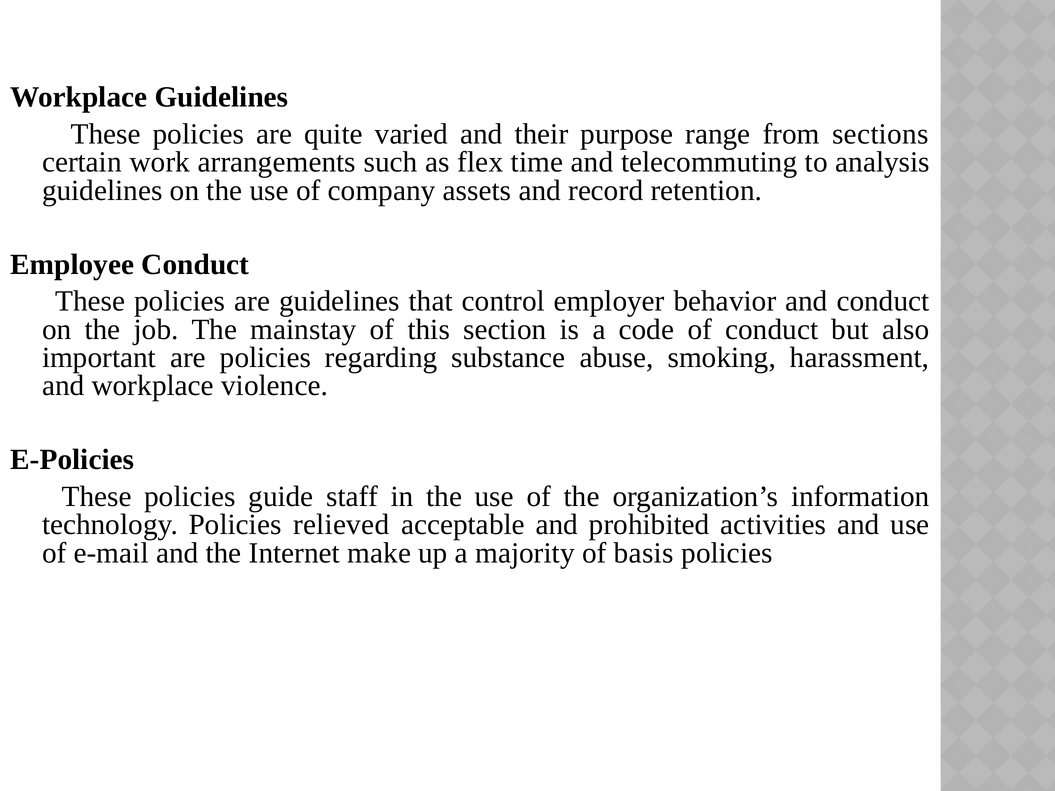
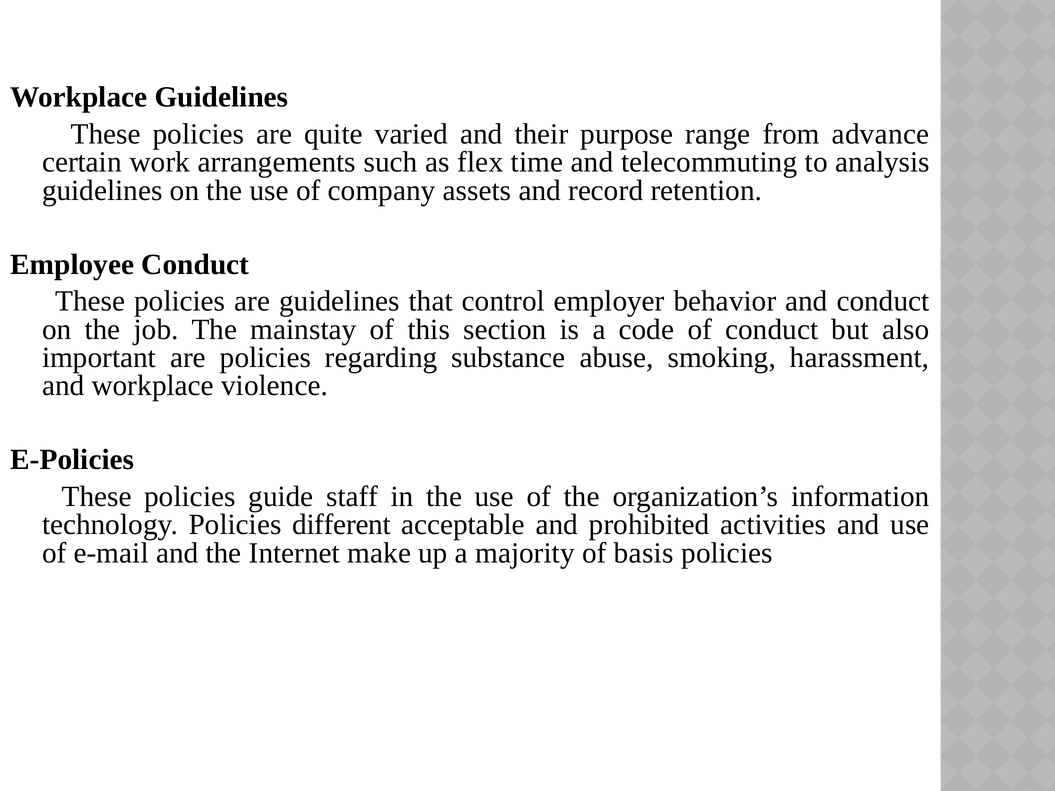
sections: sections -> advance (881, 134)
relieved: relieved -> different (342, 525)
